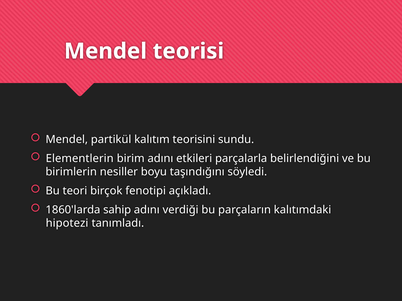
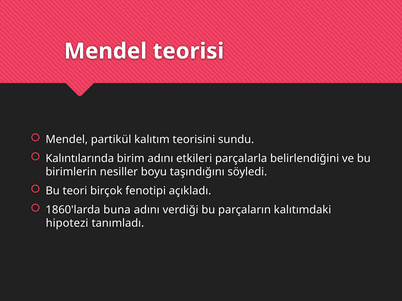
Elementlerin: Elementlerin -> Kalıntılarında (80, 159)
sahip: sahip -> buna (117, 210)
